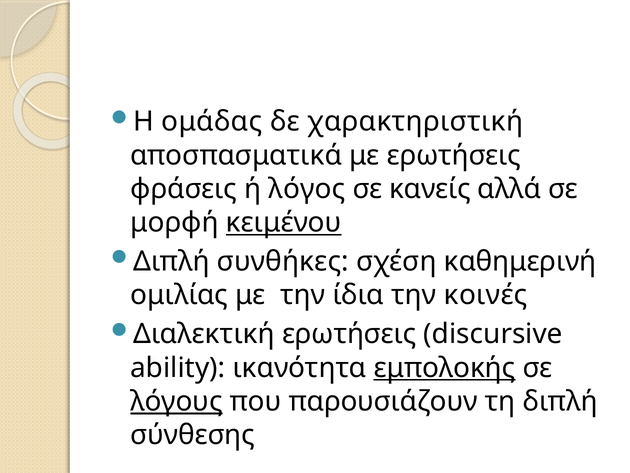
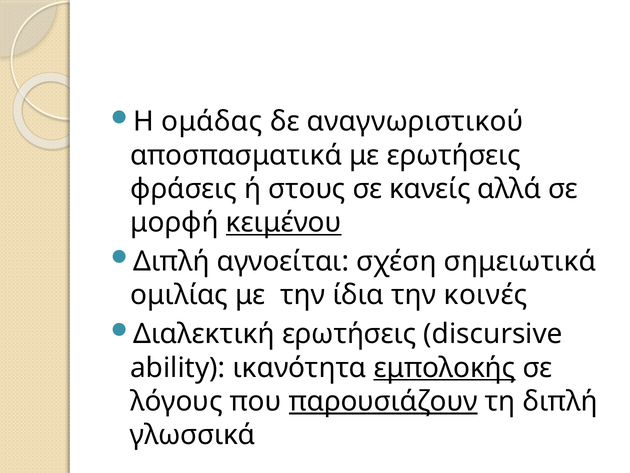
χαρακτηριστική: χαρακτηριστική -> αναγνωριστικού (415, 122)
λόγος: λόγος -> στους (307, 189)
συνθήκες: συνθήκες -> αγνοείται (283, 261)
καθημερινή: καθημερινή -> σημειωτικά (520, 261)
λόγους underline: present -> none (176, 401)
παρουσιάζουν underline: none -> present (383, 401)
σύνθεσης: σύνθεσης -> γλωσσικά (193, 435)
